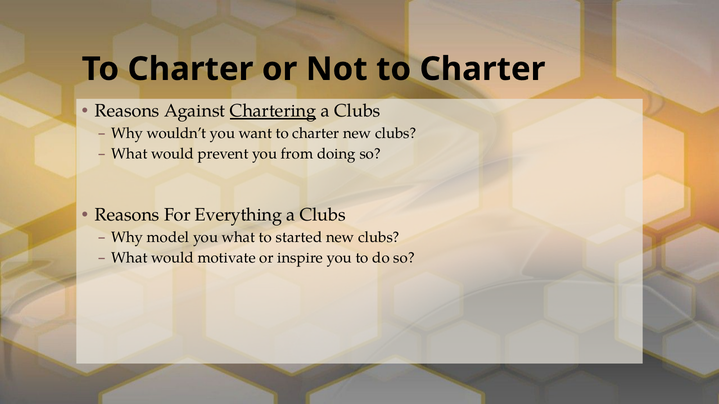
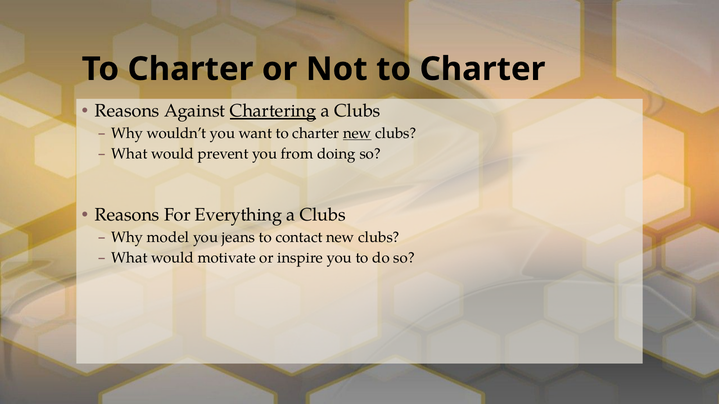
new underline: none -> present (357, 134)
you what: what -> jeans (239, 238)
started: started -> contact (299, 238)
